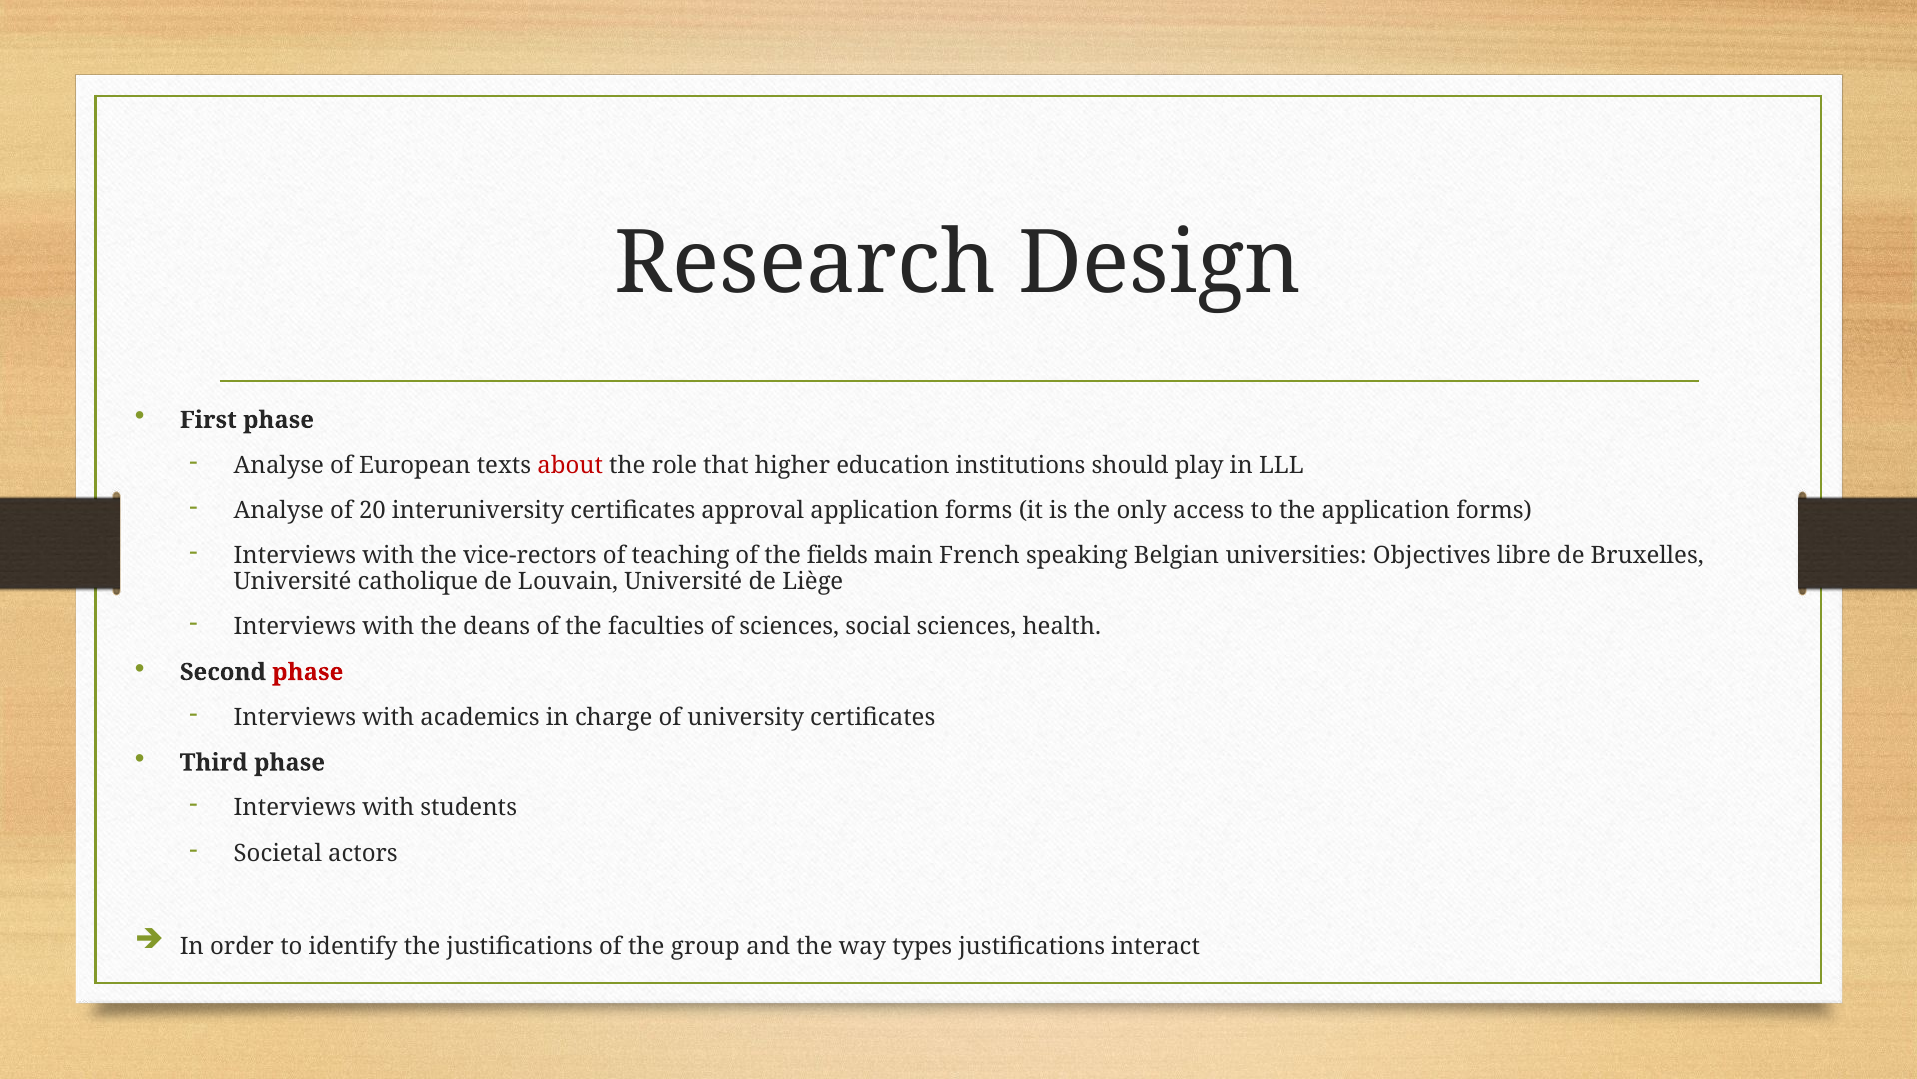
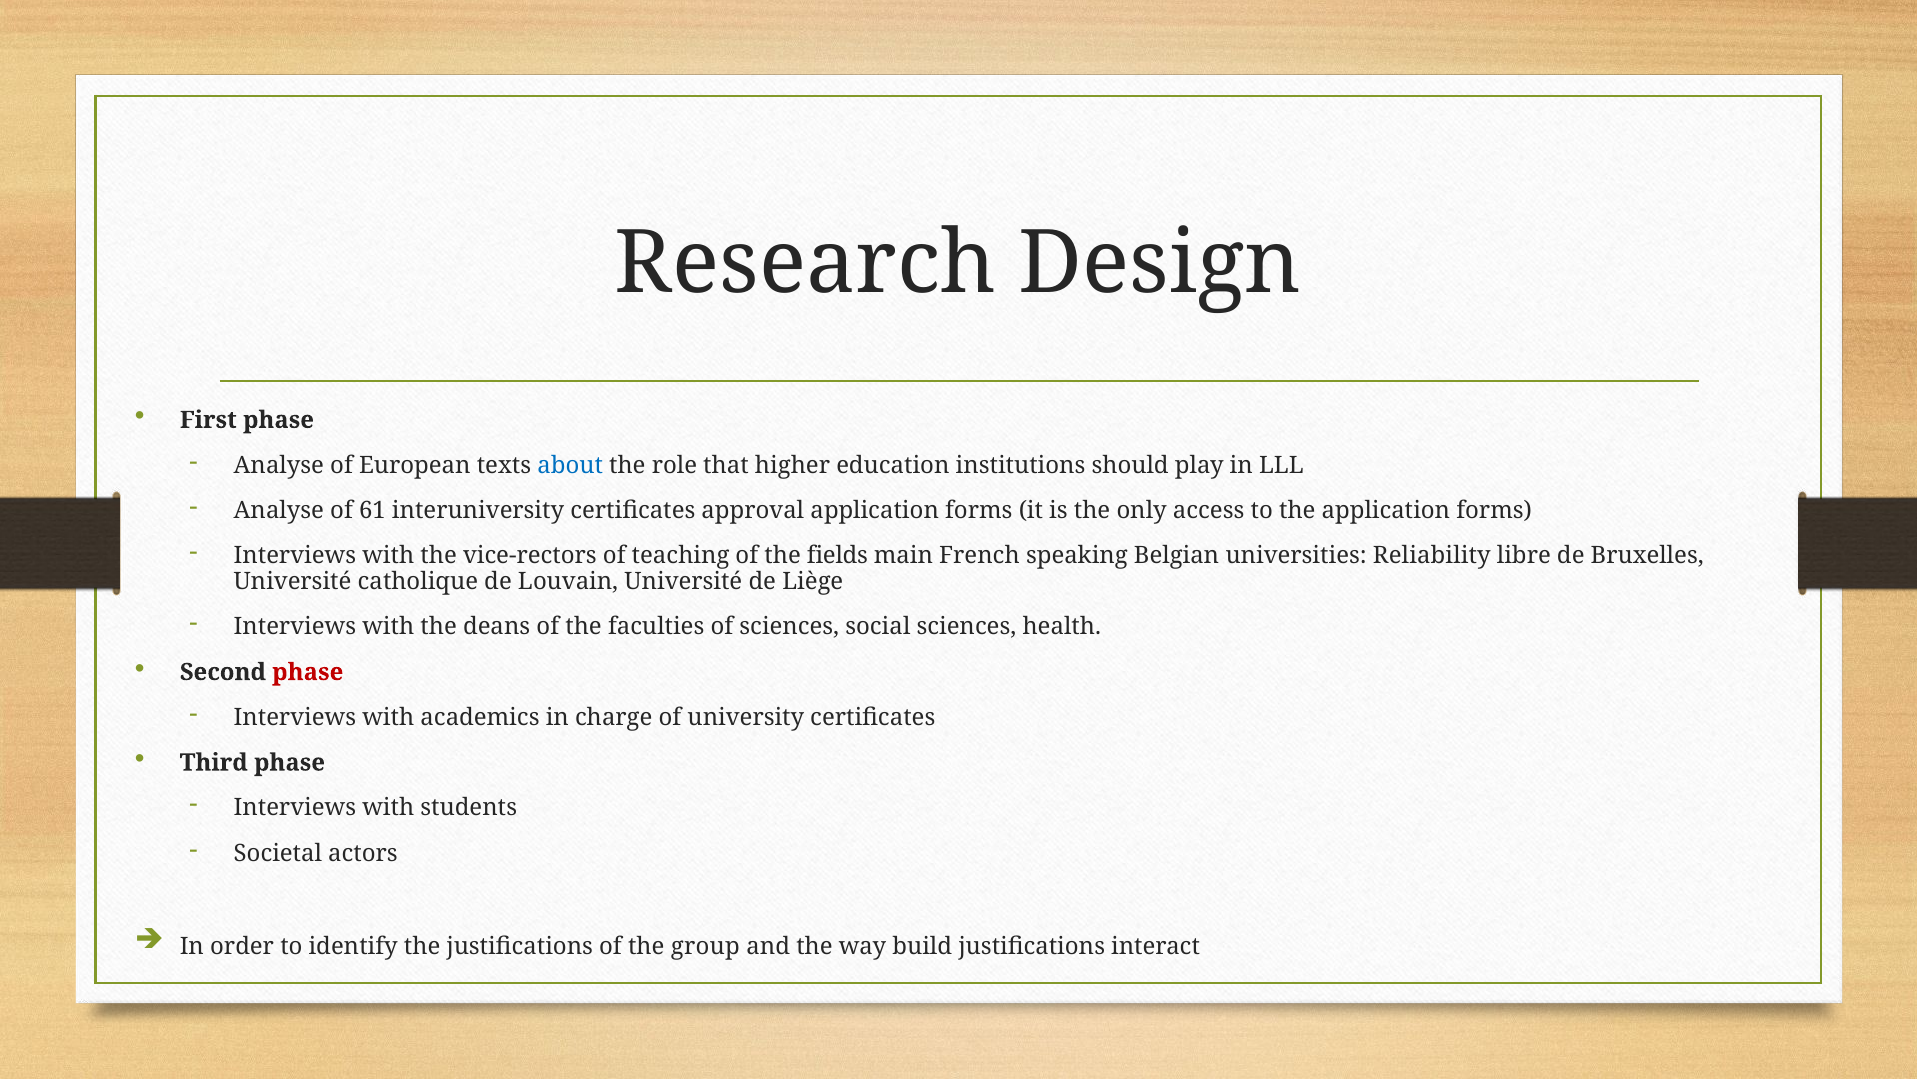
about colour: red -> blue (570, 465)
20: 20 -> 61 (372, 510)
Objectives: Objectives -> Reliability (1432, 555)
types: types -> build (922, 946)
